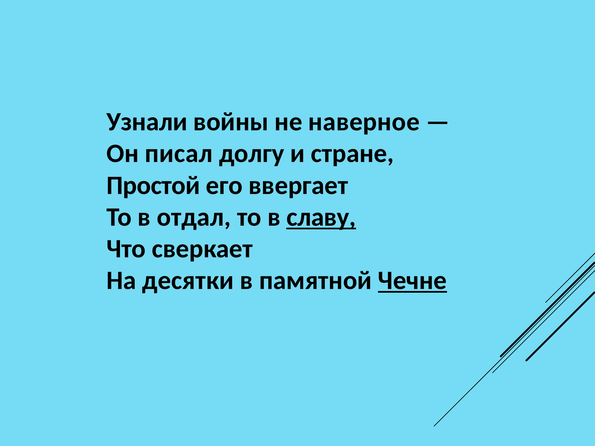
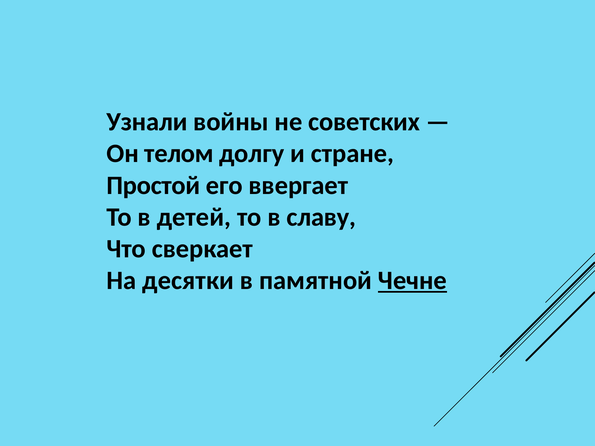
наверное: наверное -> советских (364, 122)
писал: писал -> телом (179, 154)
отдал: отдал -> детей (194, 217)
славу underline: present -> none (321, 217)
